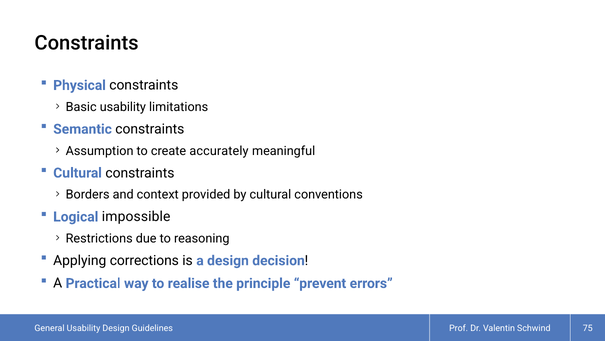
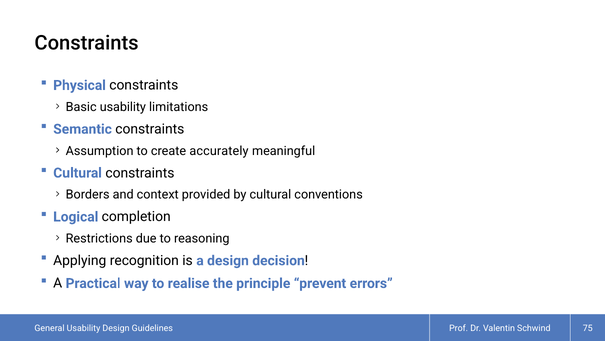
impossible: impossible -> completion (136, 216)
corrections: corrections -> recognition (144, 260)
